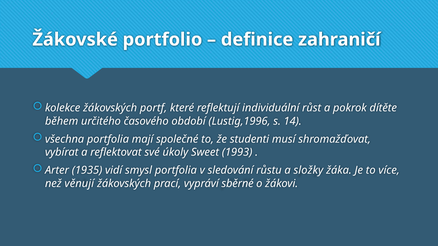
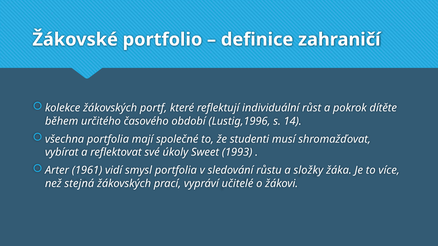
1935: 1935 -> 1961 (87, 171)
věnují: věnují -> stejná (79, 184)
sběrné: sběrné -> učitelé (237, 184)
